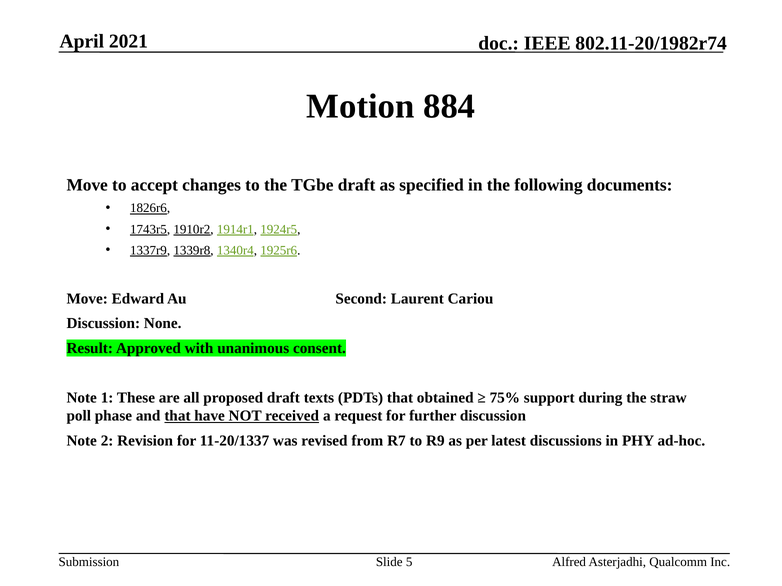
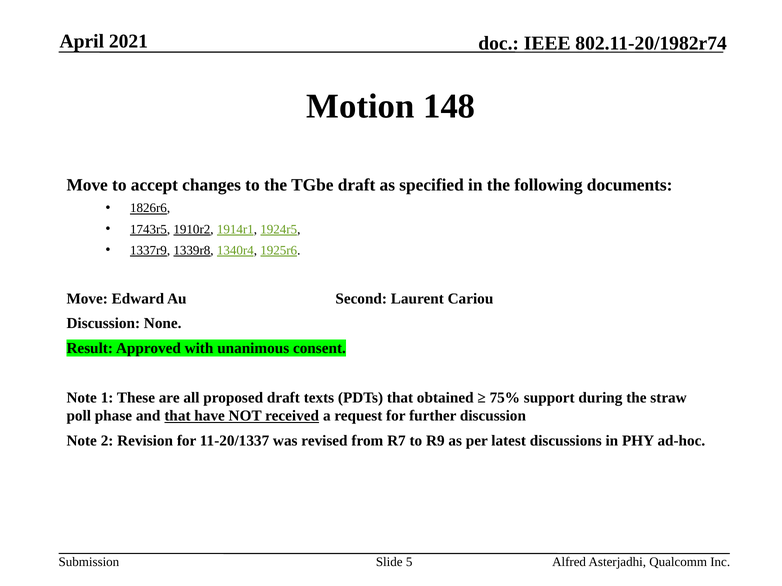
884: 884 -> 148 (449, 107)
